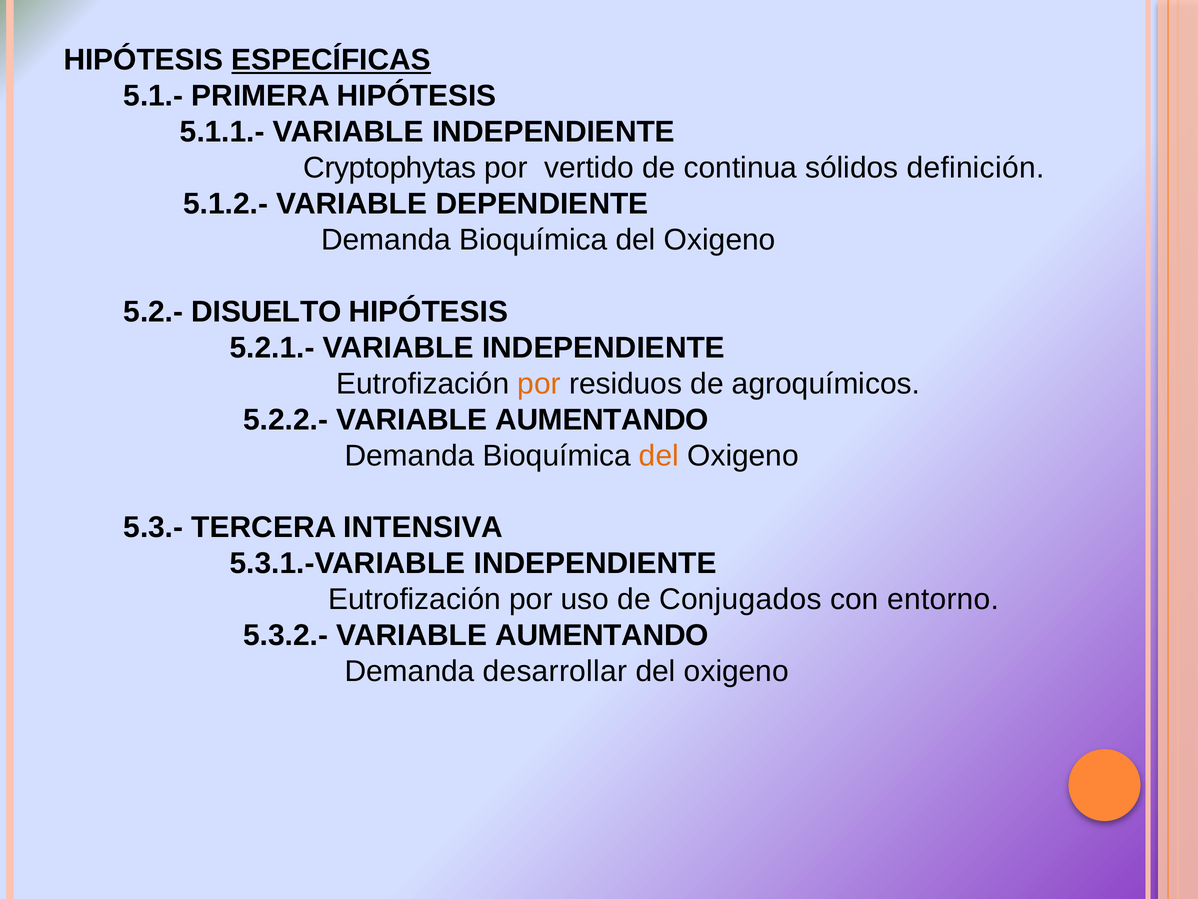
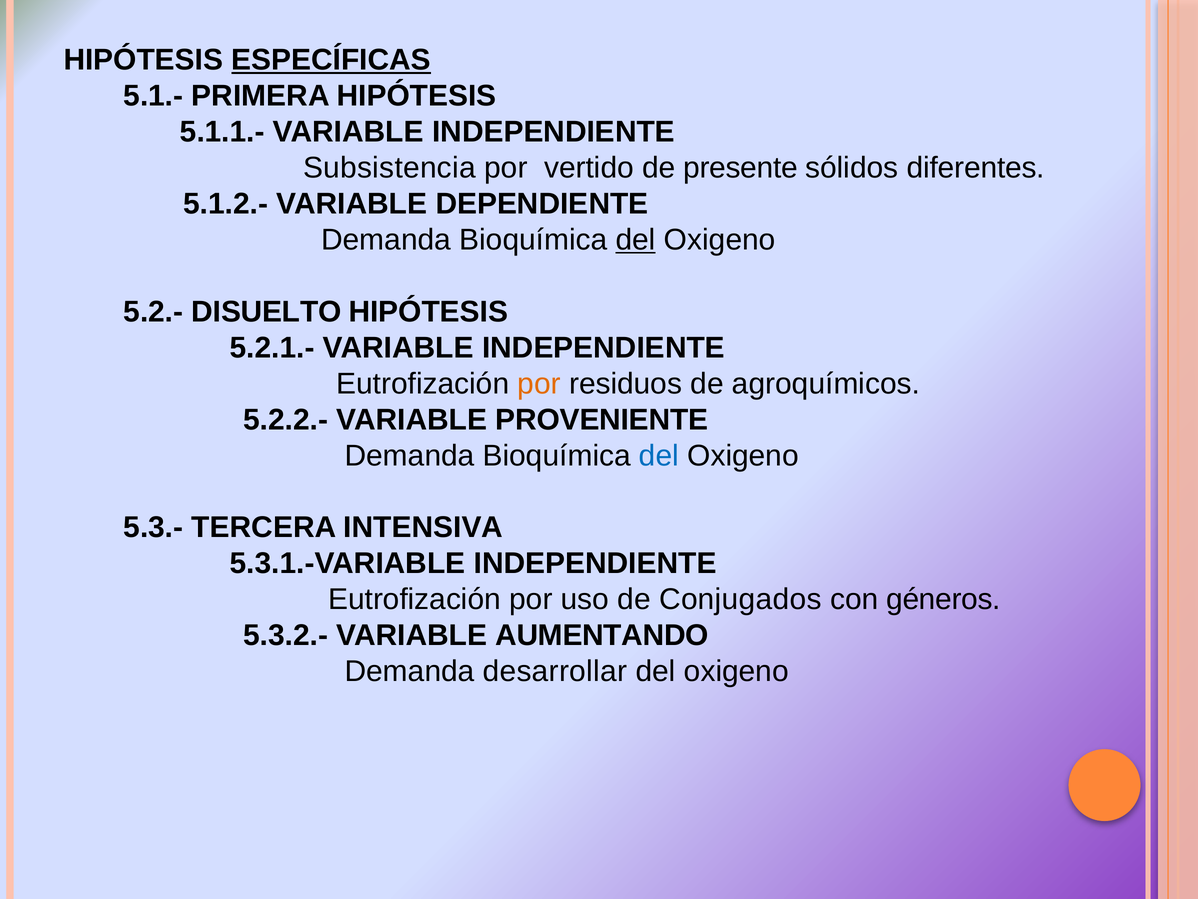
Cryptophytas: Cryptophytas -> Subsistencia (389, 168)
continua: continua -> presente (741, 168)
definición: definición -> diferentes (976, 168)
del underline: none -> present (636, 240)
5.2.2.- VARIABLE AUMENTANDO: AUMENTANDO -> PROVENIENTE (602, 419)
del colour: orange -> blue (659, 455)
entorno: entorno -> géneros (943, 599)
